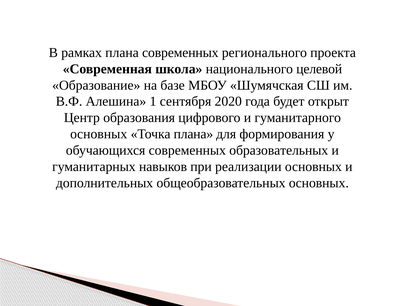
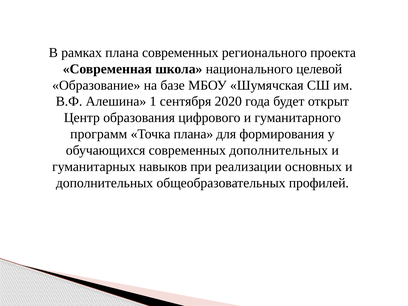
основных: основных -> программ (99, 134)
современных образовательных: образовательных -> дополнительных (279, 150)
общеобразовательных основных: основных -> профилей (319, 183)
